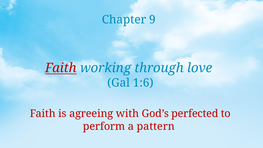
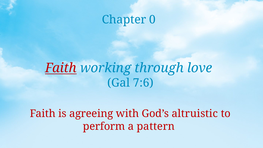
9: 9 -> 0 (152, 20)
1:6: 1:6 -> 7:6 (143, 83)
perfected: perfected -> altruistic (195, 114)
